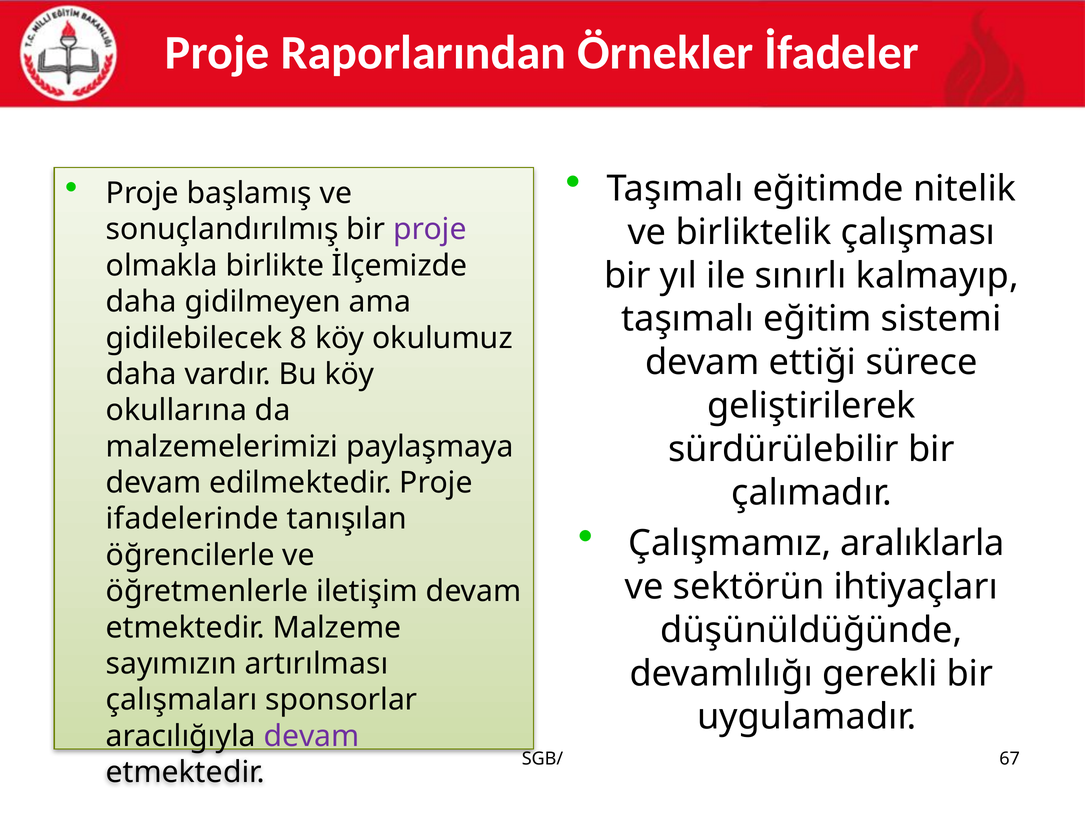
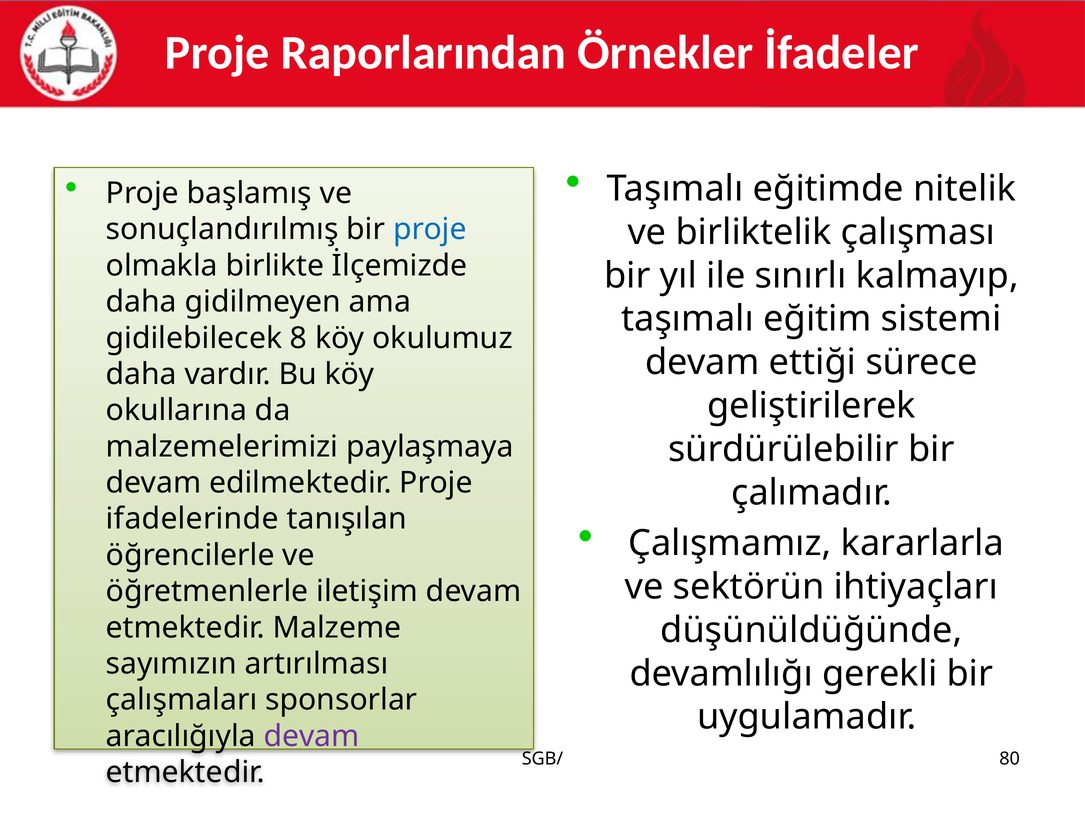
proje colour: purple -> blue (430, 229)
aralıklarla: aralıklarla -> kararlarla (922, 543)
67: 67 -> 80 (1010, 759)
